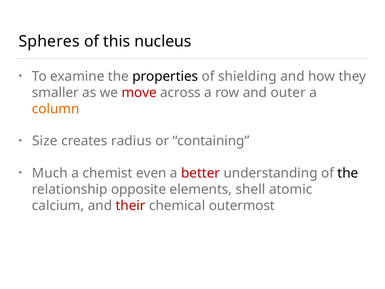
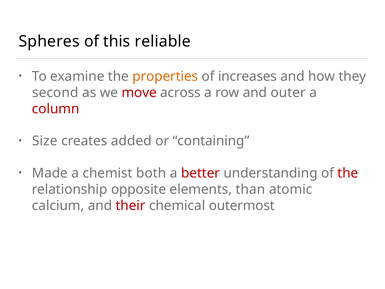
nucleus: nucleus -> reliable (163, 41)
properties colour: black -> orange (165, 76)
shielding: shielding -> increases (247, 76)
smaller: smaller -> second (55, 93)
column colour: orange -> red (56, 109)
radius: radius -> added (131, 141)
Much: Much -> Made (50, 173)
even: even -> both (151, 173)
the colour: black -> red (348, 173)
shell: shell -> than (250, 189)
